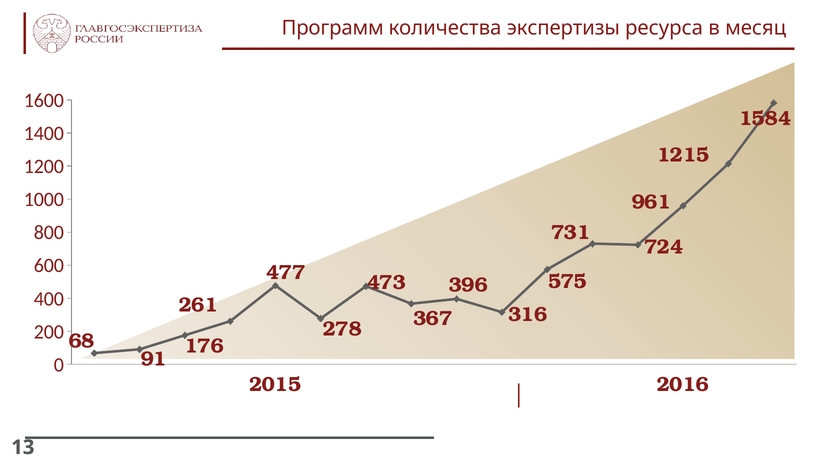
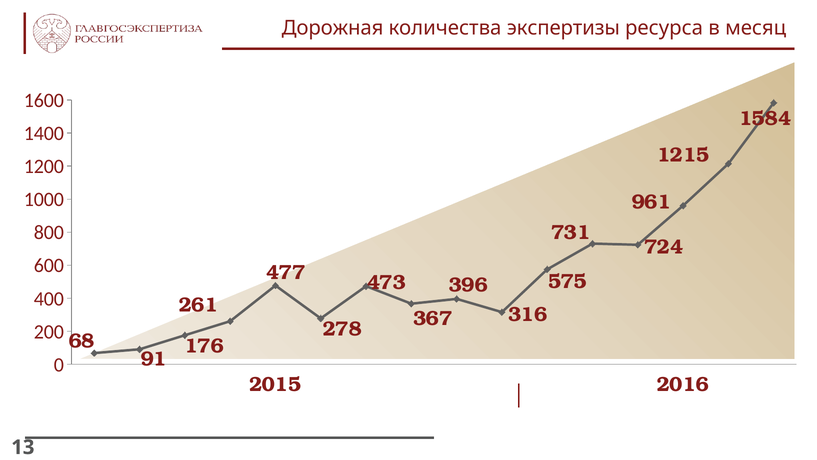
Программ: Программ -> Дорожная (333, 28)
